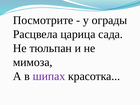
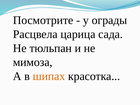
шипах colour: purple -> orange (49, 76)
